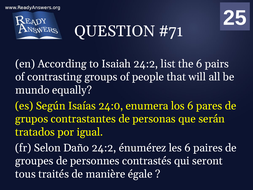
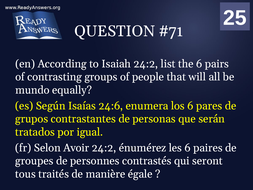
24:0: 24:0 -> 24:6 (111, 106)
Daño: Daño -> Avoir (76, 148)
